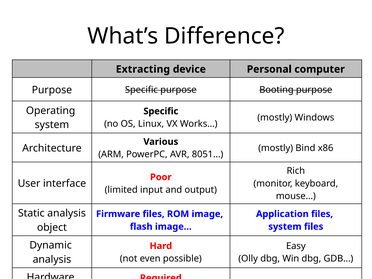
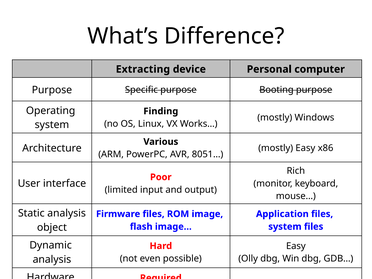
Specific: Specific -> Finding (161, 111)
mostly Bind: Bind -> Easy (305, 148)
